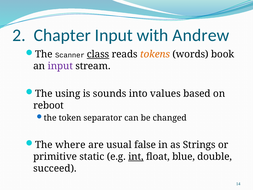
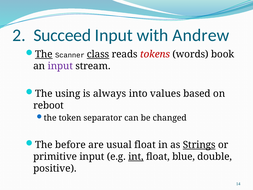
Chapter: Chapter -> Succeed (62, 35)
The underline: none -> present (44, 54)
tokens colour: orange -> red (155, 54)
sounds: sounds -> always (110, 94)
where: where -> before (70, 145)
usual false: false -> float (145, 145)
Strings underline: none -> present (199, 145)
primitive static: static -> input (92, 156)
succeed: succeed -> positive (55, 168)
